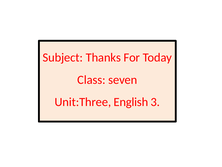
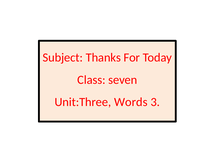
English: English -> Words (131, 102)
